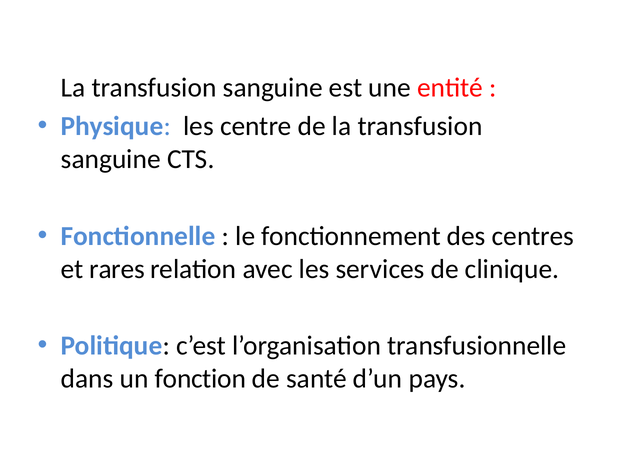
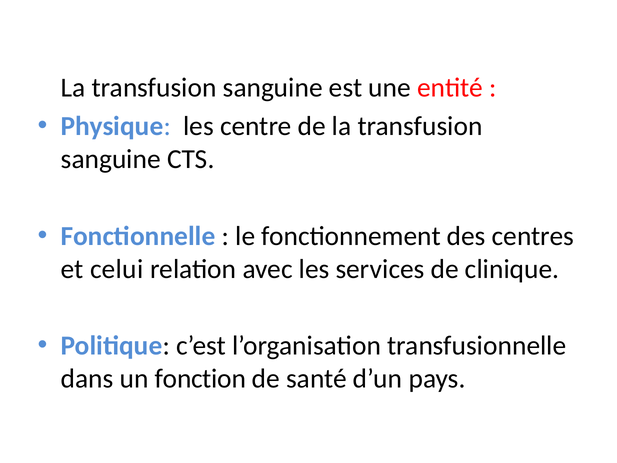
rares: rares -> celui (117, 269)
